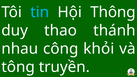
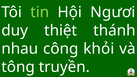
tin colour: light blue -> light green (40, 12)
Thông: Thông -> Ngươi (113, 12)
thao: thao -> thiệt (61, 30)
